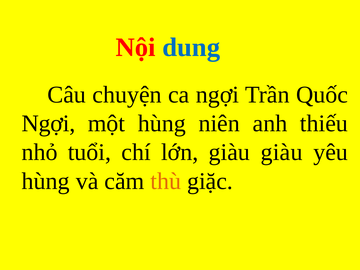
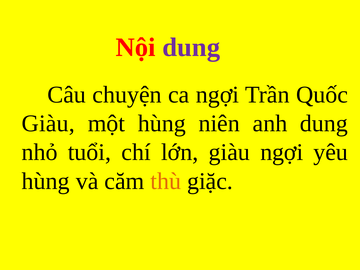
dung colour: blue -> purple (191, 47)
Ngợi: Ngợi -> Giàu (48, 124)
anh thiếu: thiếu -> dung (324, 124)
giàu giàu: giàu -> ngợi (282, 152)
